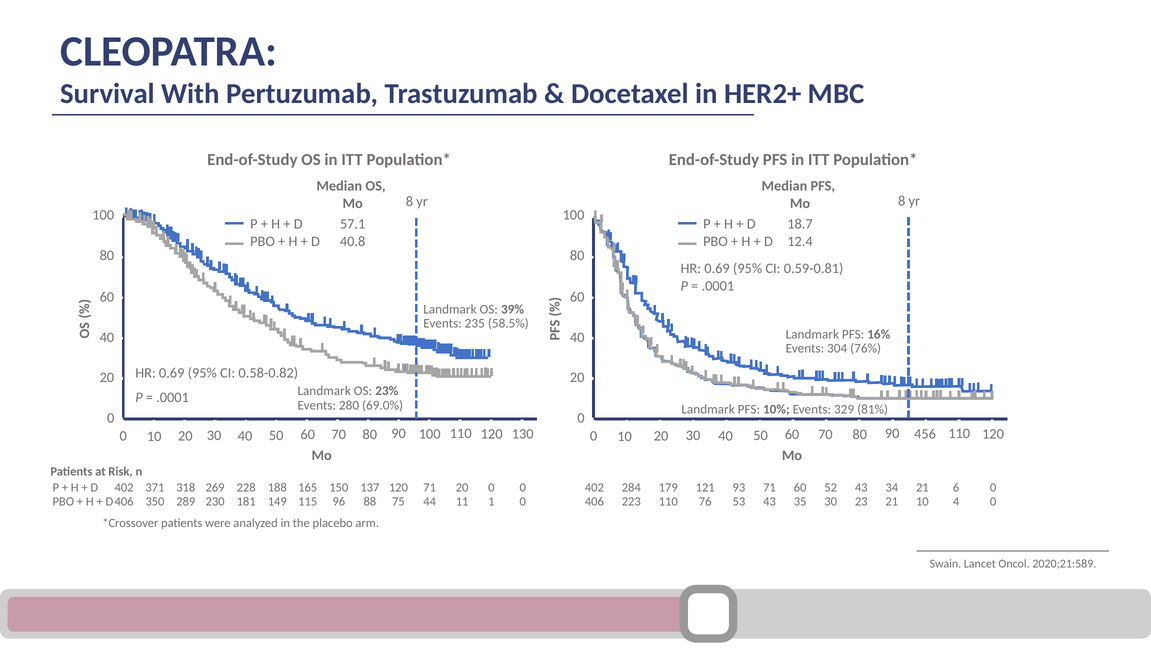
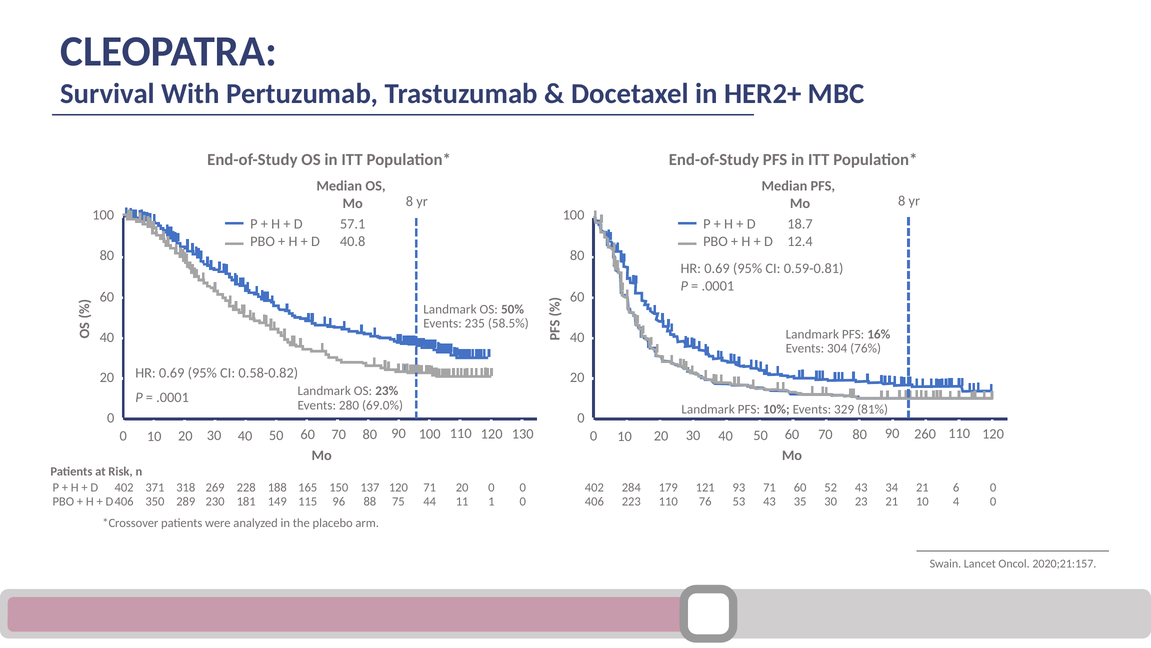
39%: 39% -> 50% (513, 309)
456: 456 -> 260 (925, 434)
2020;21:589: 2020;21:589 -> 2020;21:157 (1064, 563)
